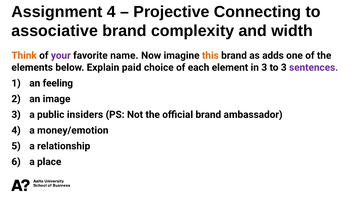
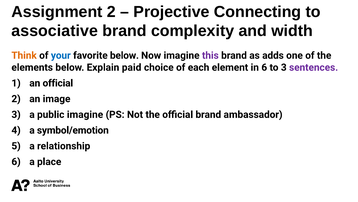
Assignment 4: 4 -> 2 (111, 12)
your colour: purple -> blue (61, 55)
favorite name: name -> below (124, 55)
this colour: orange -> purple (210, 55)
in 3: 3 -> 6 (264, 67)
an feeling: feeling -> official (58, 83)
public insiders: insiders -> imagine (85, 114)
money/emotion: money/emotion -> symbol/emotion (73, 130)
